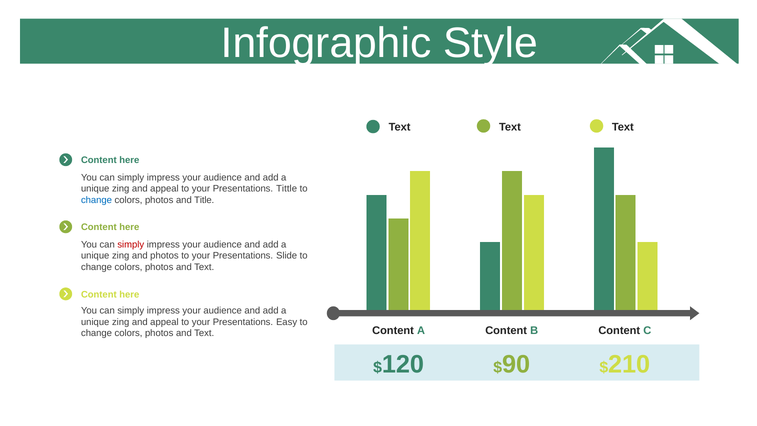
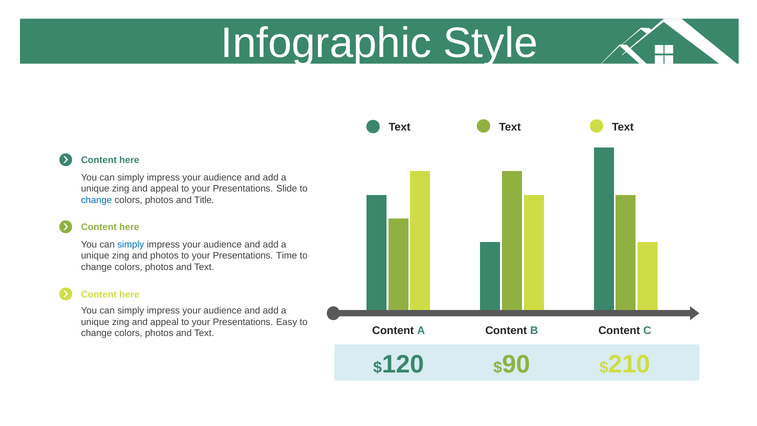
Tittle: Tittle -> Slide (287, 189)
simply colour: red -> blue (131, 244)
Slide: Slide -> Time (287, 256)
